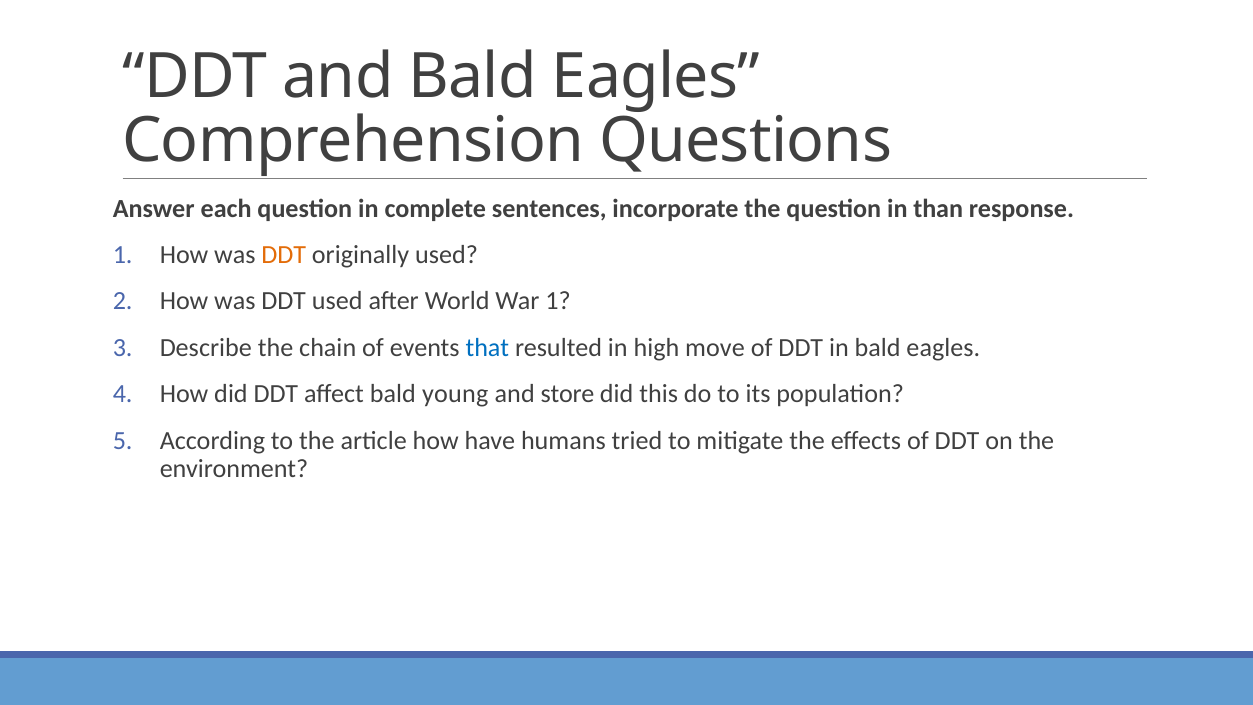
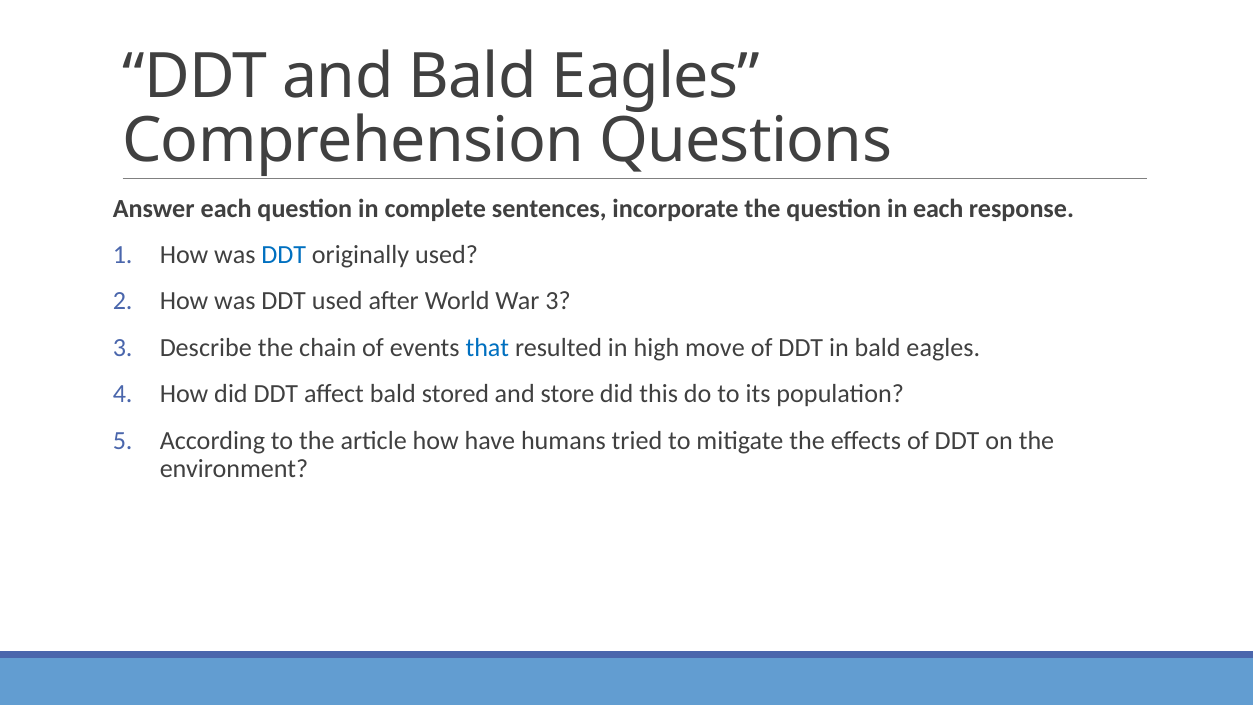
in than: than -> each (938, 208)
DDT colour: orange -> blue (284, 255)
War 1: 1 -> 3 (558, 301)
young: young -> stored (455, 394)
